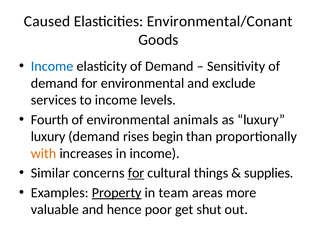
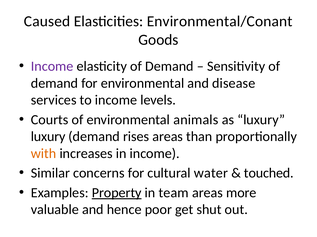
Income colour: blue -> purple (52, 67)
exclude: exclude -> disease (234, 83)
Fourth: Fourth -> Courts (50, 120)
rises begin: begin -> areas (168, 137)
for underline: present -> none (136, 174)
things: things -> water (211, 174)
supplies: supplies -> touched (269, 174)
